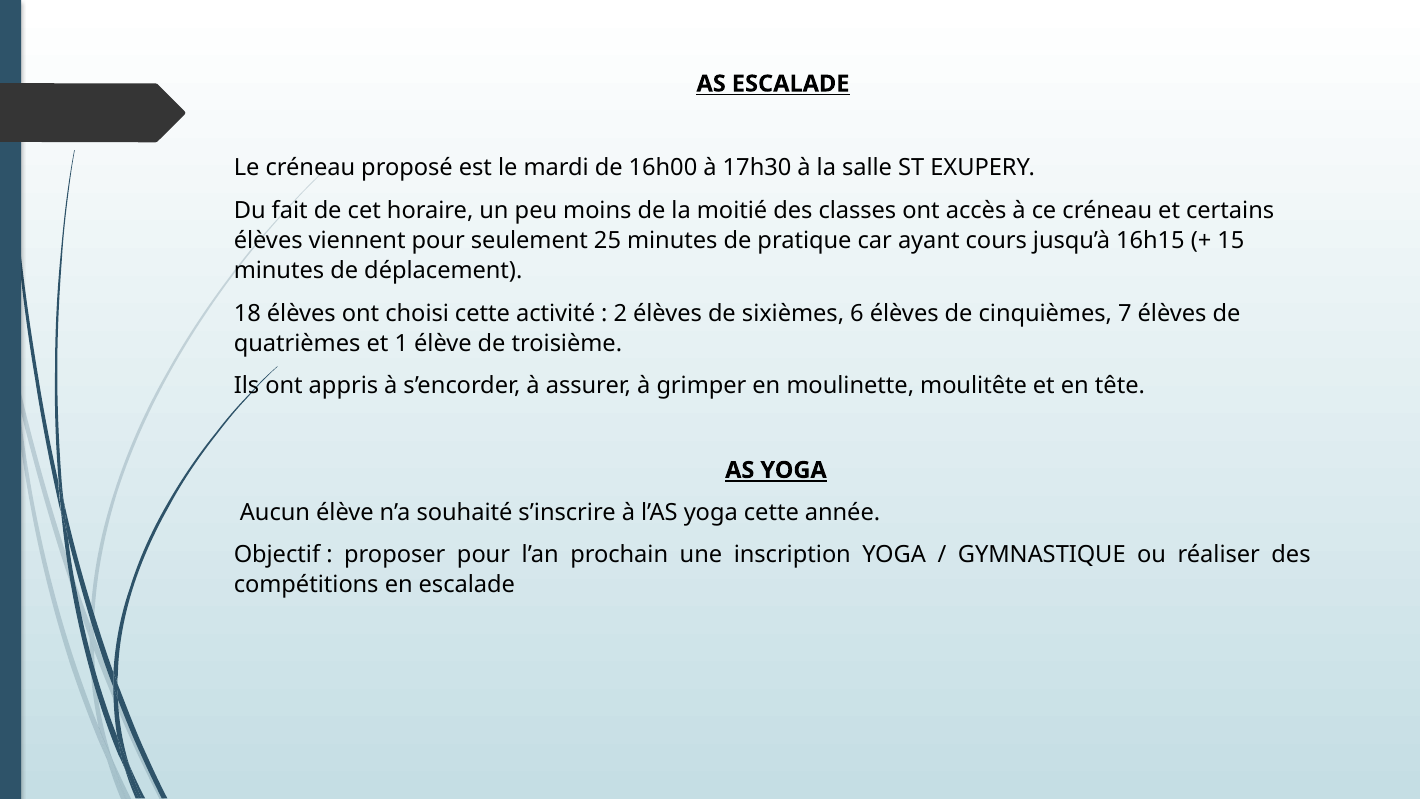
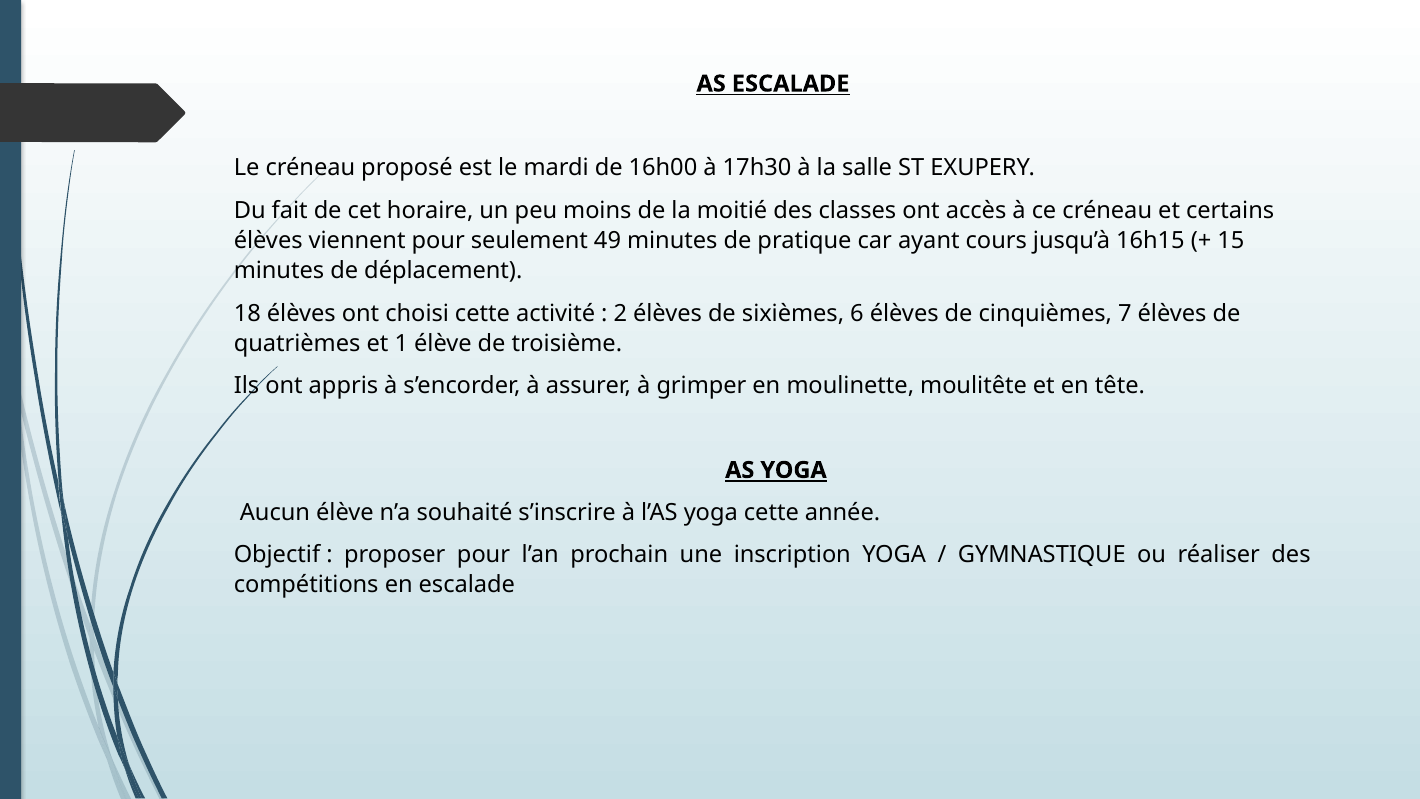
25: 25 -> 49 (607, 241)
